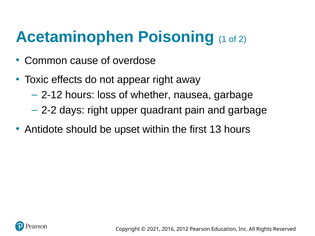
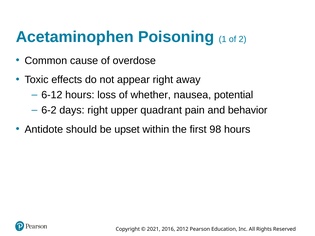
2-12: 2-12 -> 6-12 (52, 95)
nausea garbage: garbage -> potential (234, 95)
2-2: 2-2 -> 6-2 (49, 110)
and garbage: garbage -> behavior (248, 110)
13: 13 -> 98 (215, 129)
